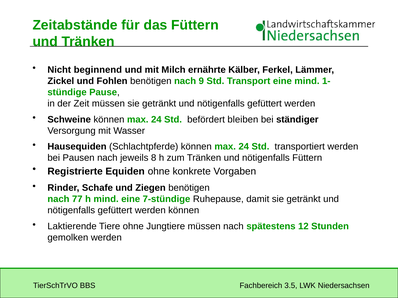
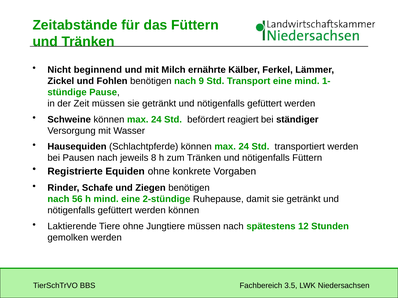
bleiben: bleiben -> reagiert (243, 120)
77: 77 -> 56 (77, 199)
7-stündige: 7-stündige -> 2-stündige (166, 199)
